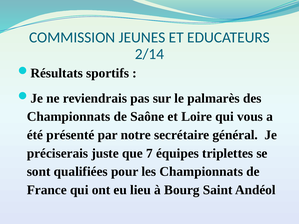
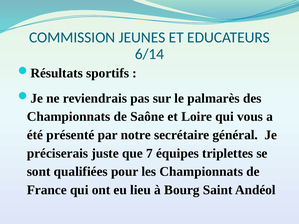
2/14: 2/14 -> 6/14 (149, 54)
